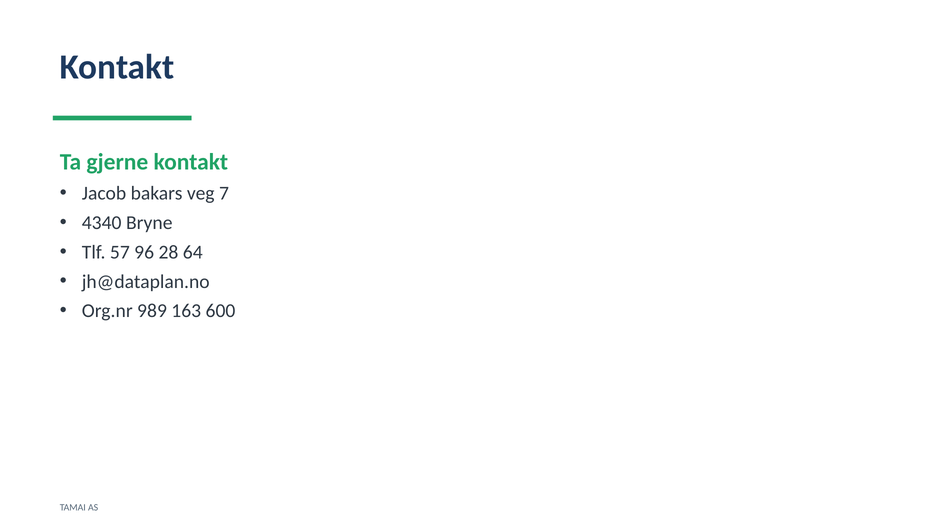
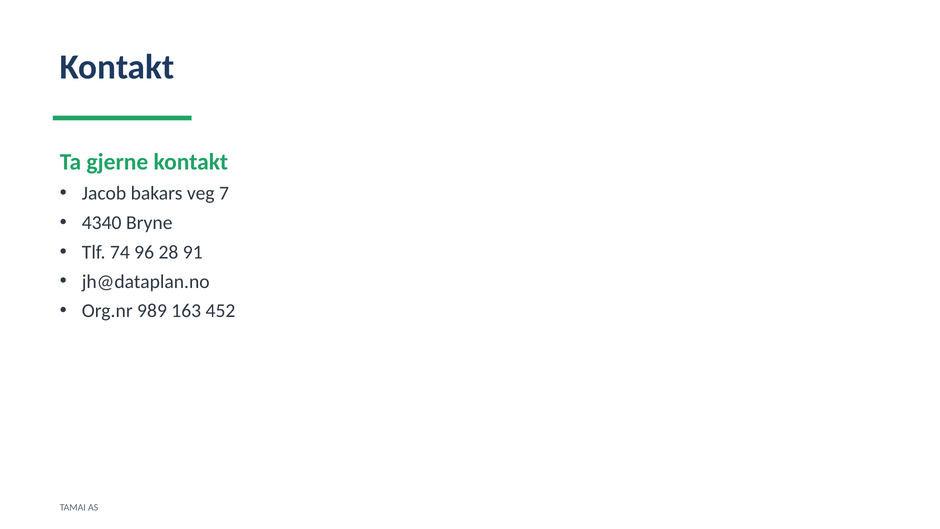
57: 57 -> 74 (120, 252)
64: 64 -> 91 (193, 252)
600: 600 -> 452 (220, 311)
